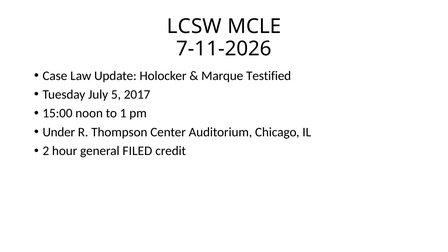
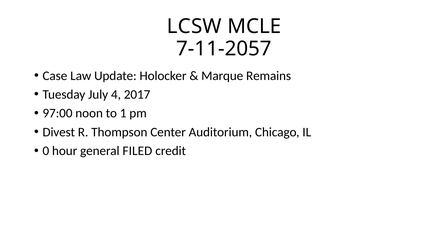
7-11-2026: 7-11-2026 -> 7-11-2057 (224, 49)
Testified: Testified -> Remains (269, 76)
5: 5 -> 4 (116, 95)
15:00: 15:00 -> 97:00 (58, 113)
Under: Under -> Divest (59, 132)
2: 2 -> 0 (46, 151)
